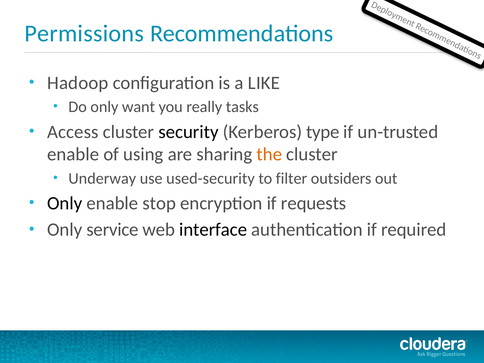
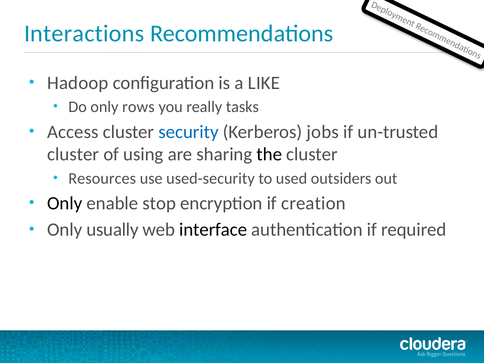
Permissions: Permissions -> Interactions (84, 34)
want: want -> rows (138, 107)
security colour: black -> blue (189, 132)
type: type -> jobs (323, 132)
enable: enable -> cluster (73, 154)
the colour: orange -> black (269, 154)
Underway: Underway -> Resources (102, 178)
filter: filter -> used (291, 178)
requests: requests -> creation (314, 203)
service: service -> usually (113, 230)
